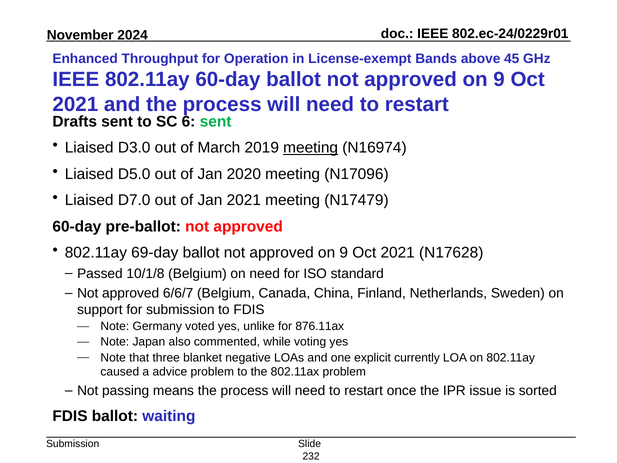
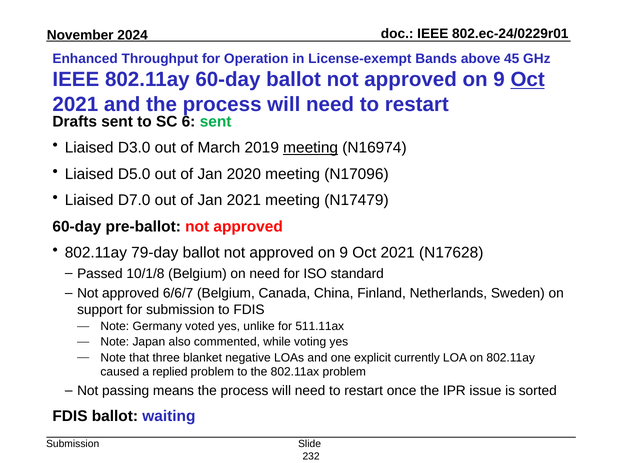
Oct underline: none -> present (528, 80)
69-day: 69-day -> 79-day (155, 253)
876.11ax: 876.11ax -> 511.11ax (320, 326)
advice: advice -> replied (170, 372)
